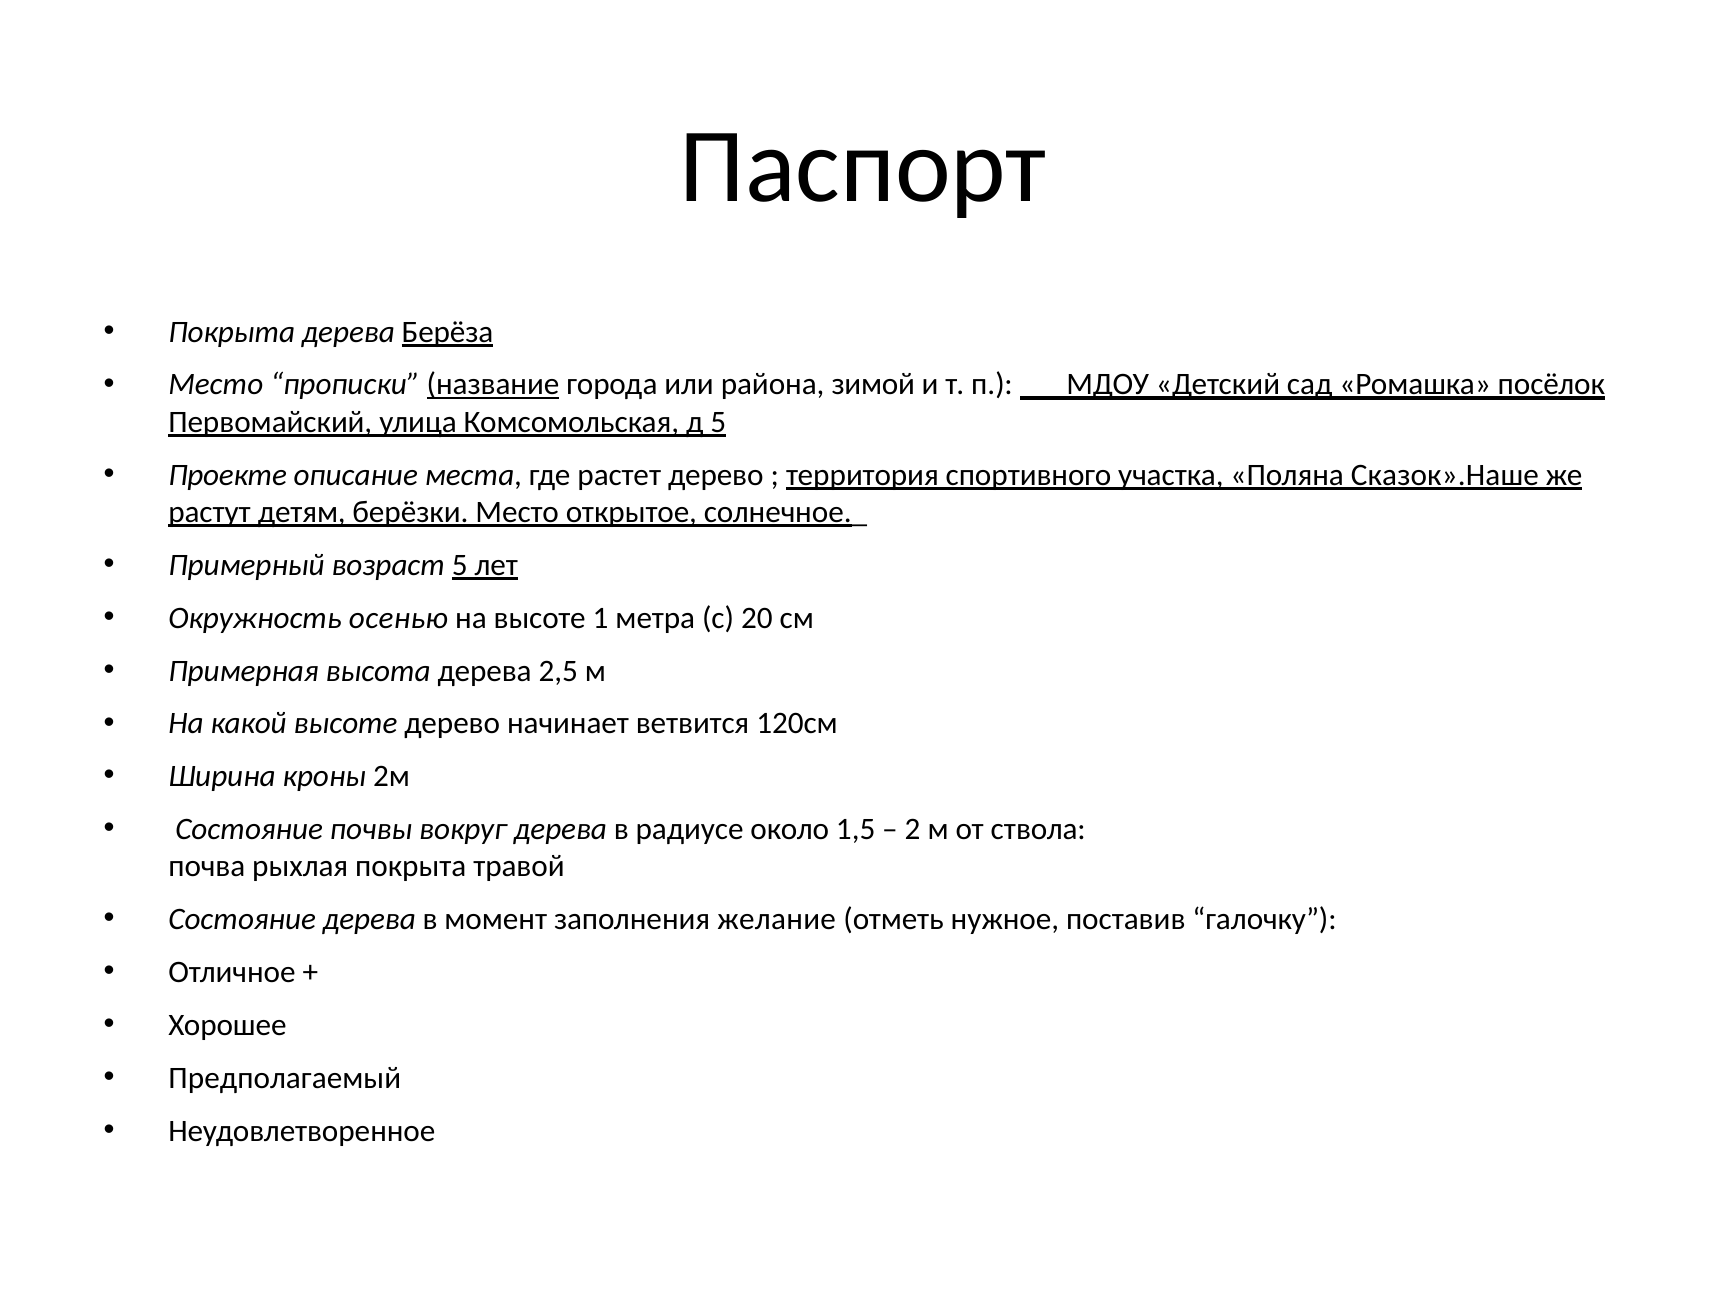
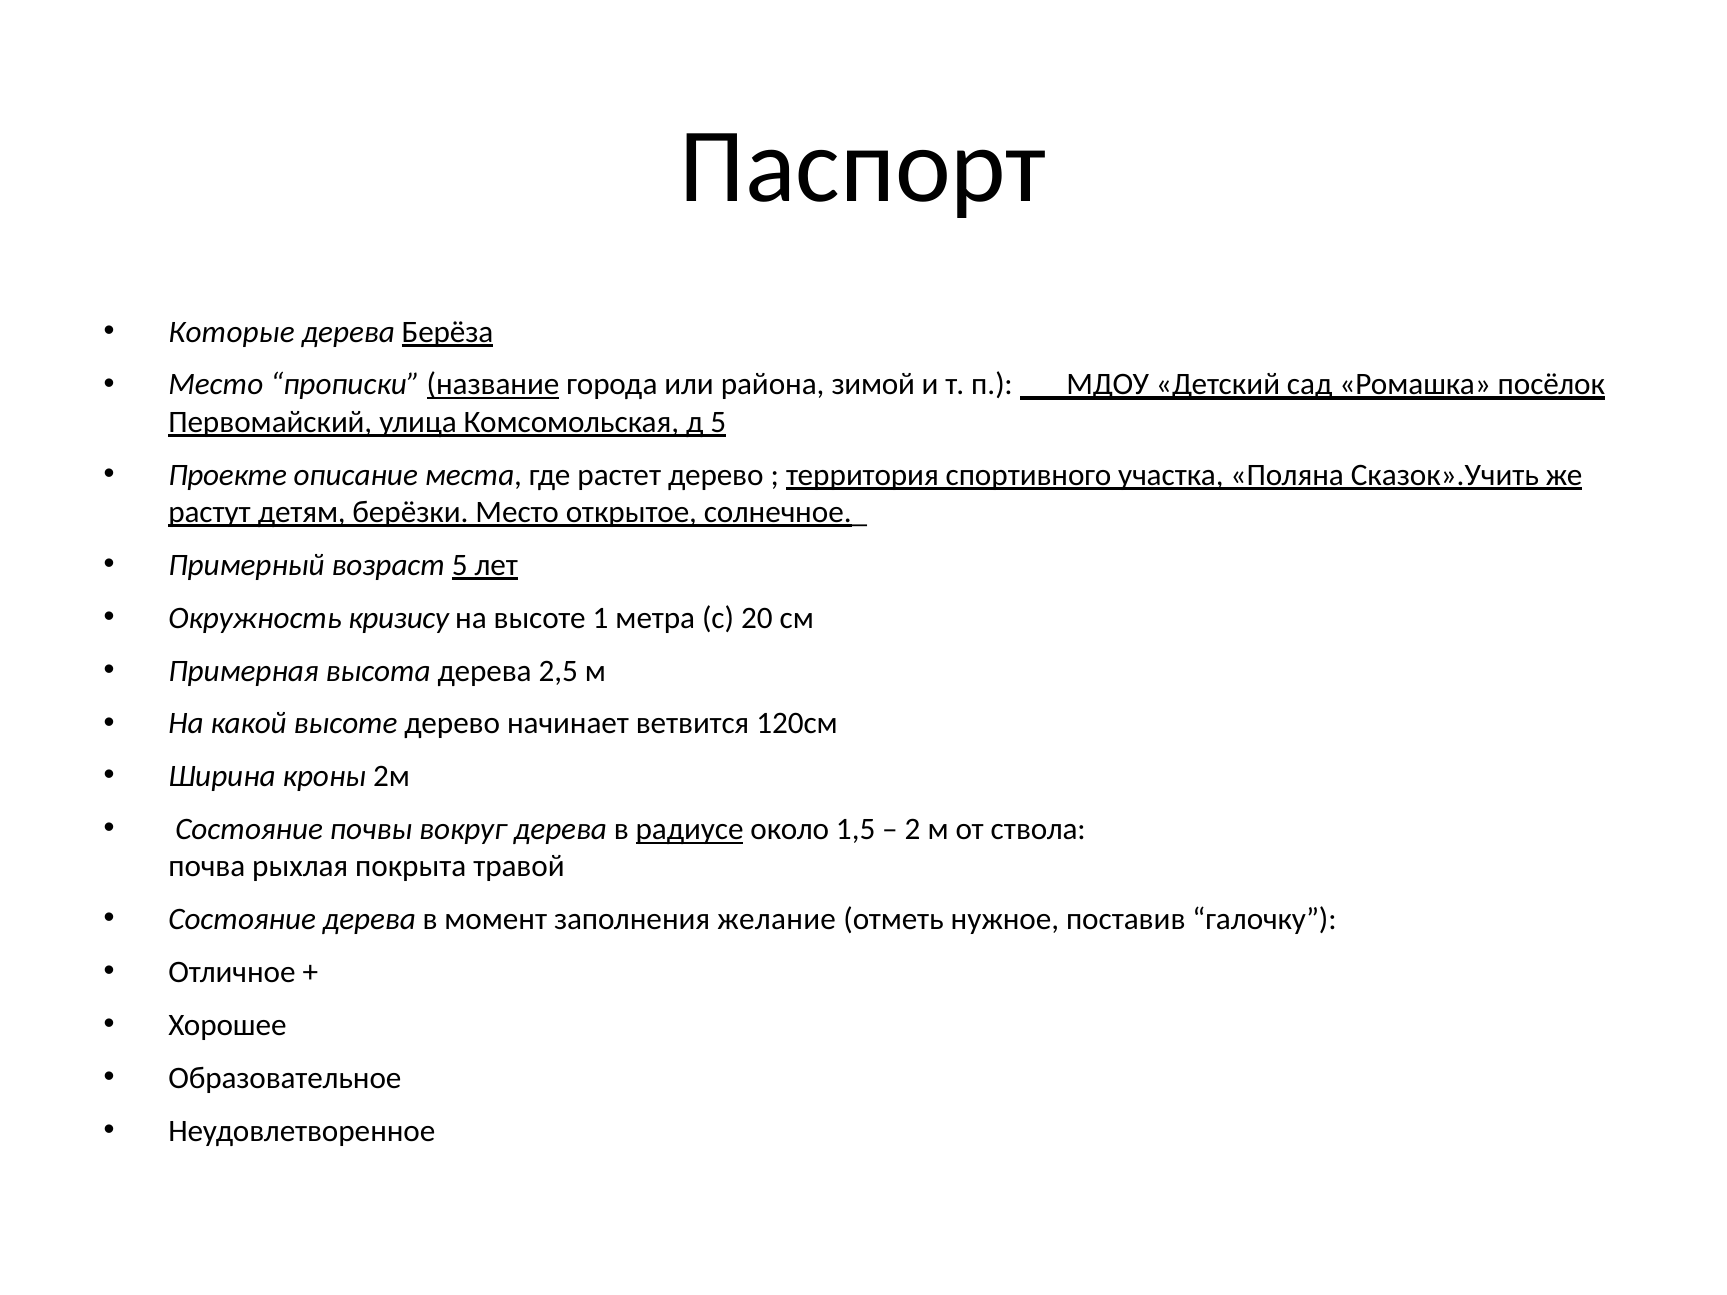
Покрыта: Покрыта -> Которые (232, 332)
Сказок».Наше: Сказок».Наше -> Сказок».Учить (1445, 475)
осенью: осенью -> кризису (399, 618)
радиусе underline: none -> present (690, 829)
Предполагаемый: Предполагаемый -> Образовательное (285, 1078)
